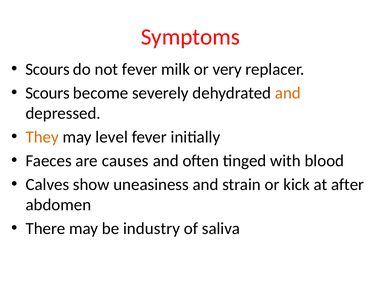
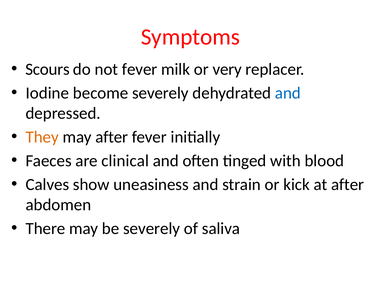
Scours: Scours -> Iodine (47, 93)
and colour: orange -> blue (288, 93)
may level: level -> after (112, 137)
causes: causes -> clinical (125, 161)
be industry: industry -> severely (152, 228)
